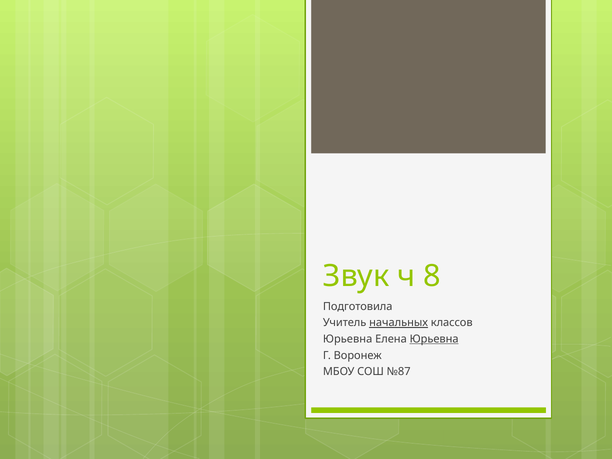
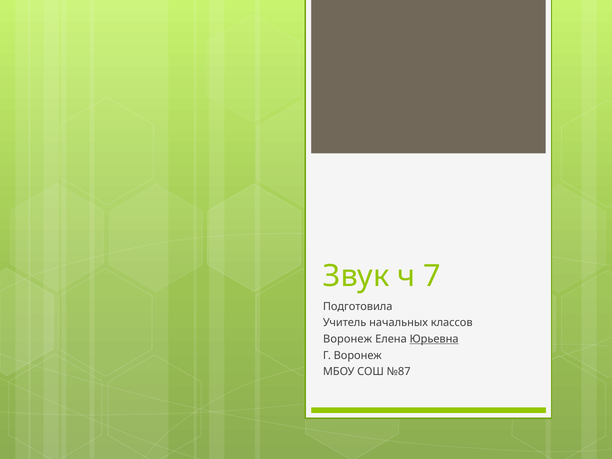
8: 8 -> 7 (432, 276)
начальных underline: present -> none (399, 323)
Юрьевна: Юрьевна -> Воронеж (348, 339)
